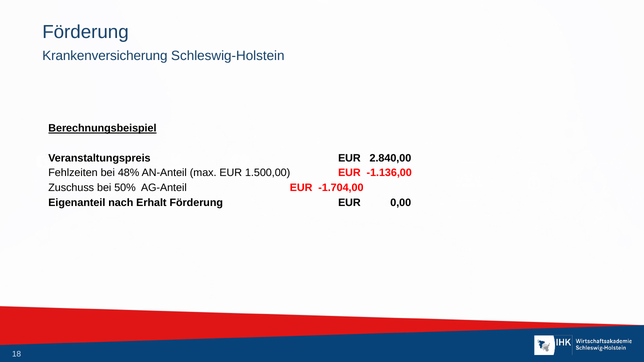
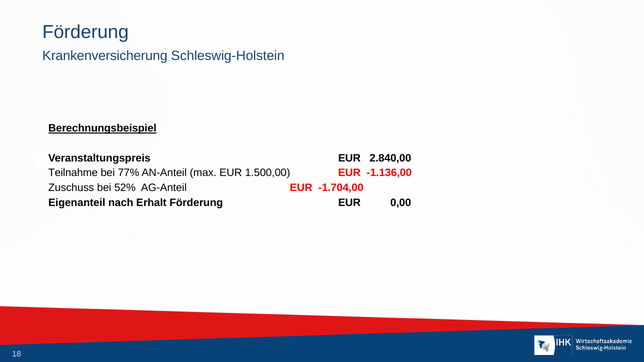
Fehlzeiten: Fehlzeiten -> Teilnahme (73, 173)
48%: 48% -> 77% (129, 173)
50%: 50% -> 52% (125, 188)
